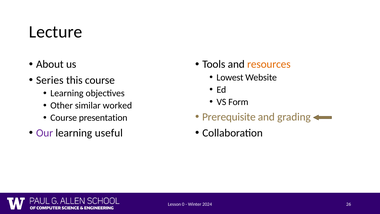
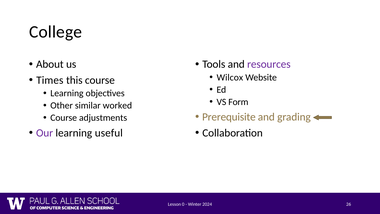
Lecture: Lecture -> College (56, 32)
resources colour: orange -> purple (269, 64)
Lowest: Lowest -> Wilcox (230, 77)
Series: Series -> Times (50, 80)
presentation: presentation -> adjustments (103, 118)
